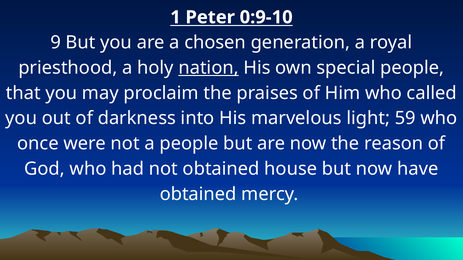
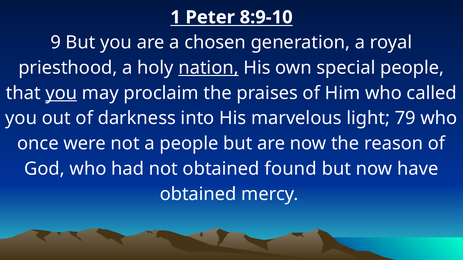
0:9-10: 0:9-10 -> 8:9-10 (266, 17)
you underline: none -> present (61, 93)
59: 59 -> 79 (405, 118)
house: house -> found (291, 169)
